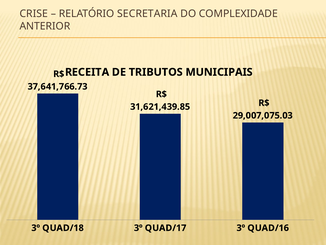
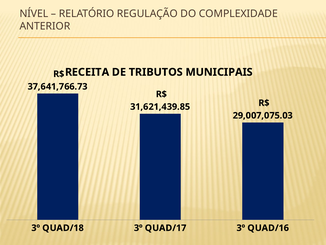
CRISE: CRISE -> NÍVEL (34, 14)
SECRETARIA: SECRETARIA -> REGULAÇÃO (147, 14)
